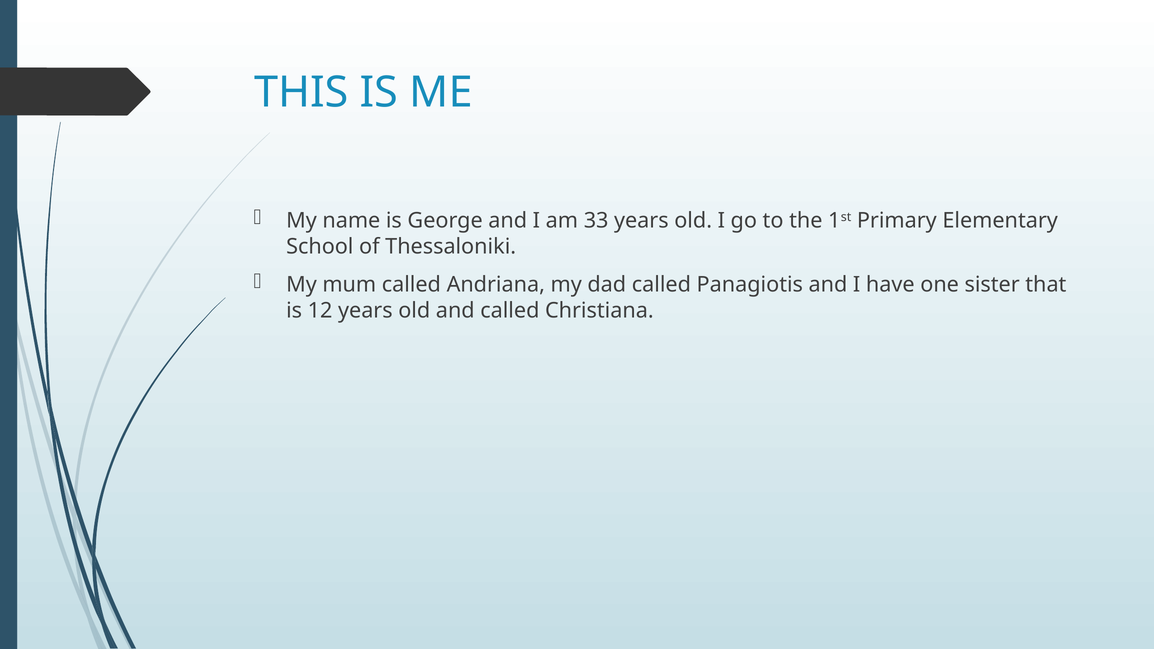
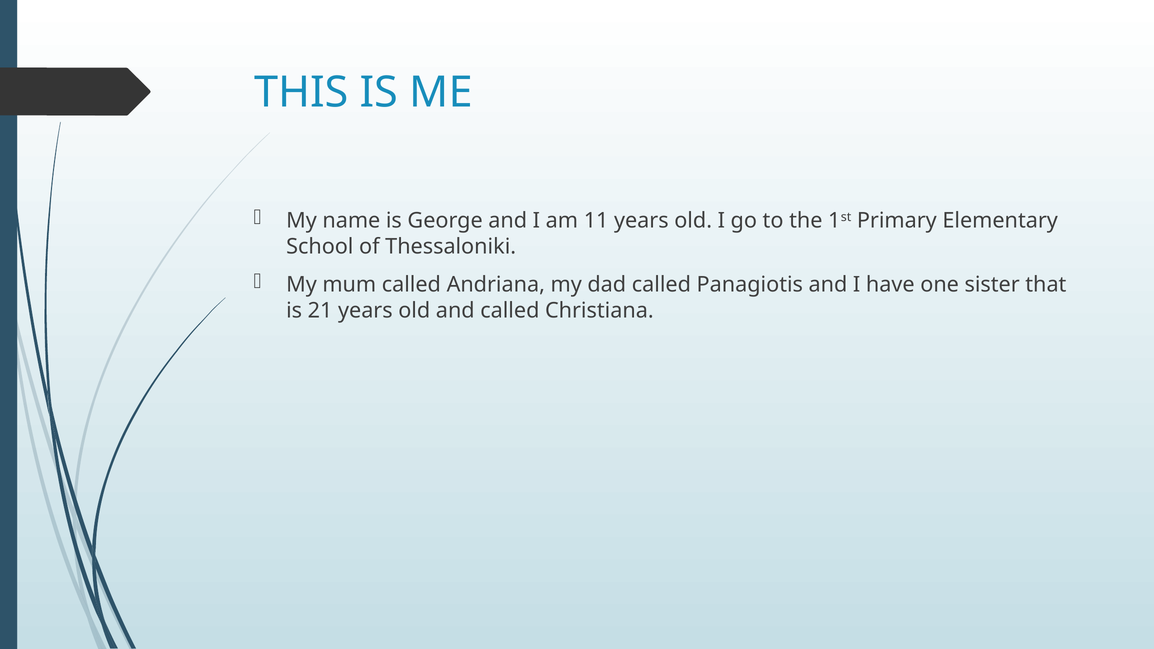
33: 33 -> 11 (596, 221)
12: 12 -> 21 (320, 311)
